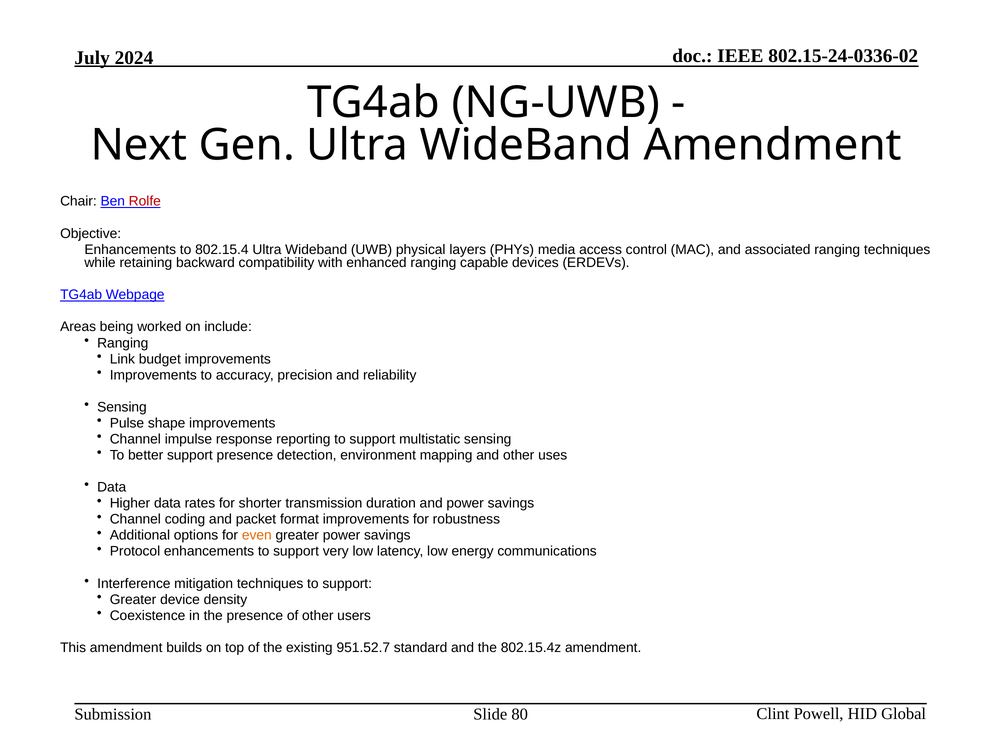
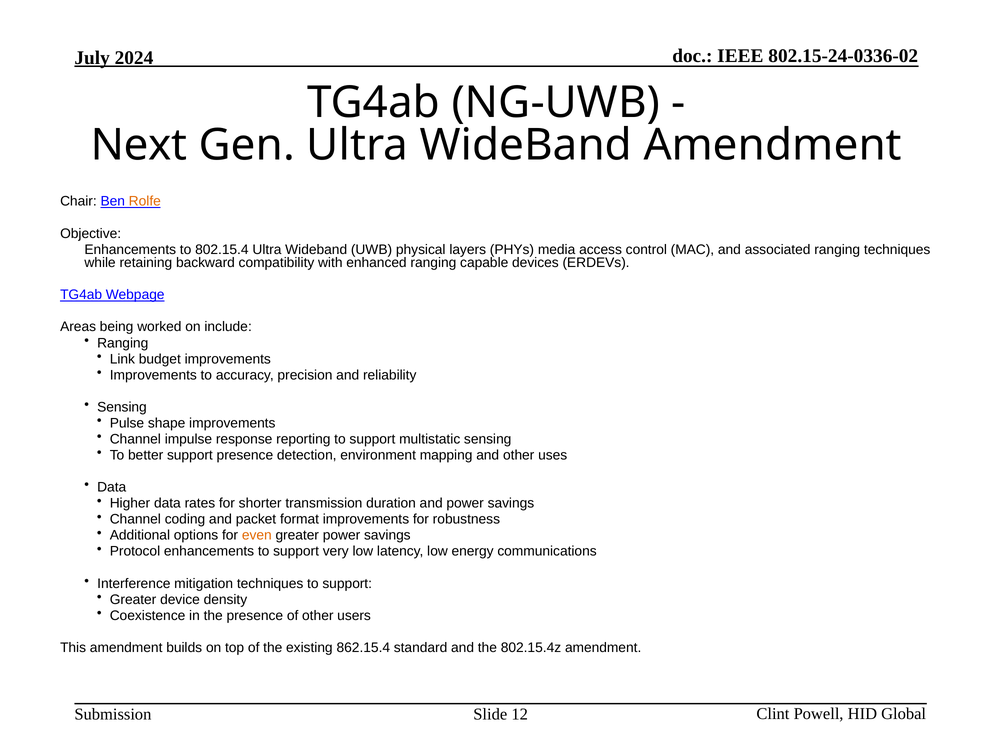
Rolfe colour: red -> orange (145, 201)
951.52.7: 951.52.7 -> 862.15.4 (363, 647)
80: 80 -> 12 (520, 714)
